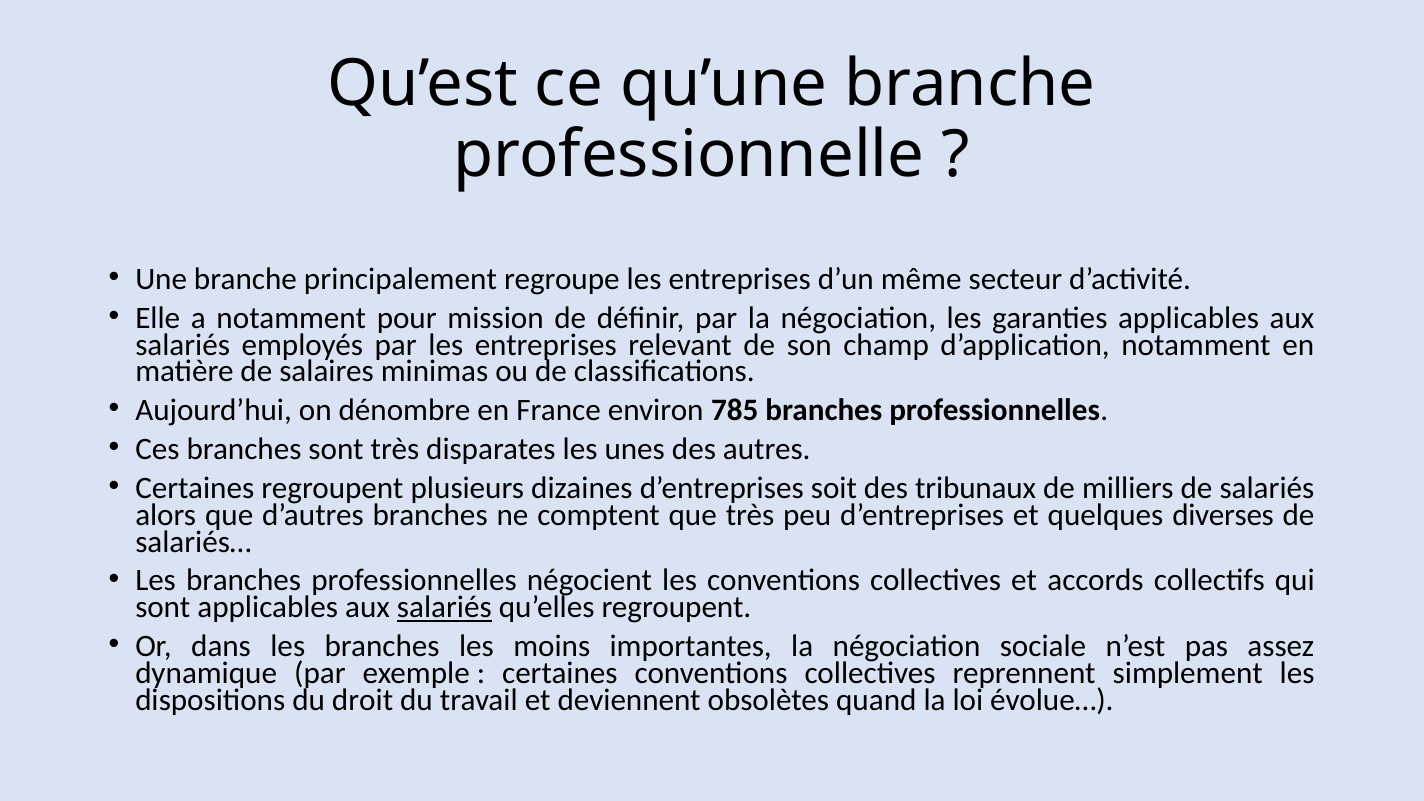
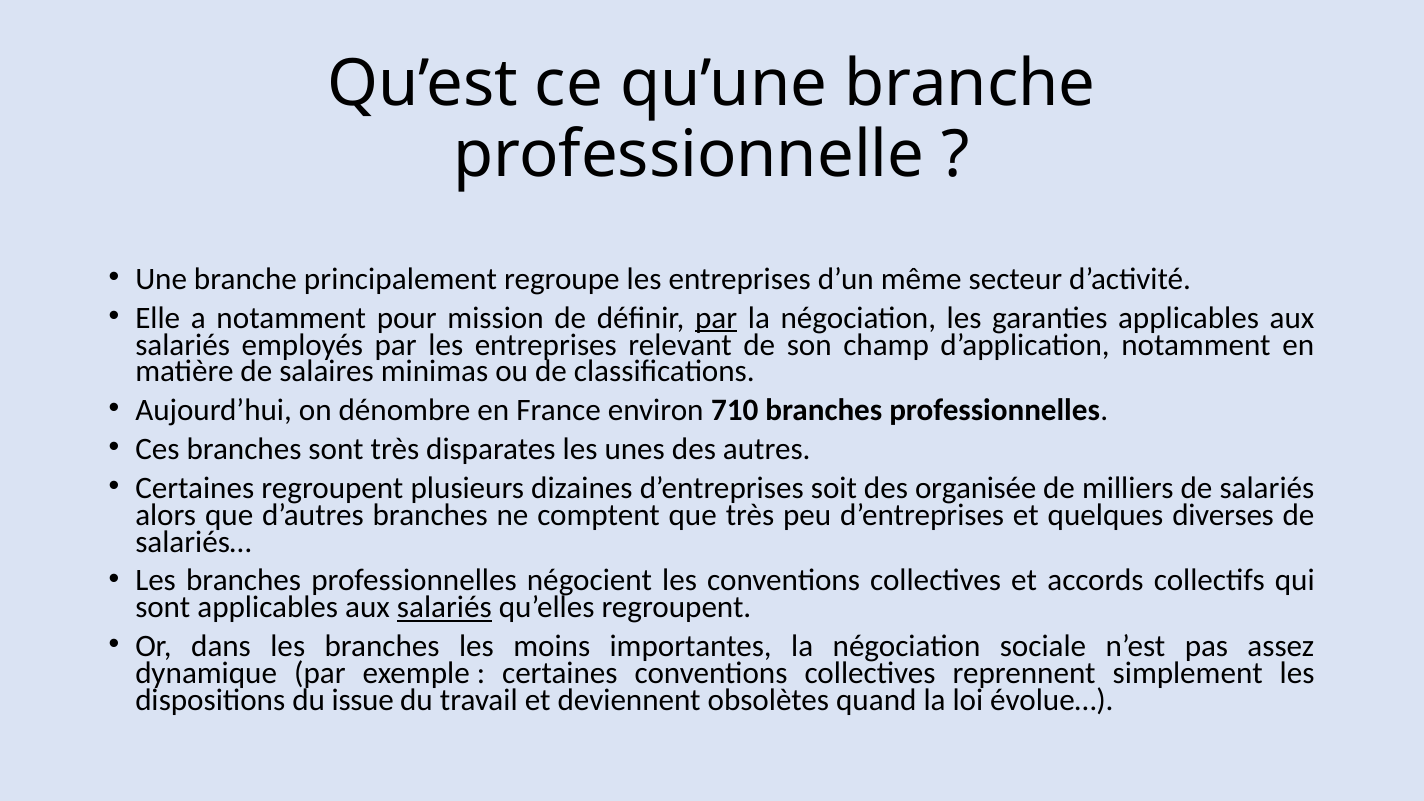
par underline: none -> present (716, 318)
785: 785 -> 710 (735, 410)
tribunaux: tribunaux -> organisée (976, 488)
droit: droit -> issue (363, 700)
